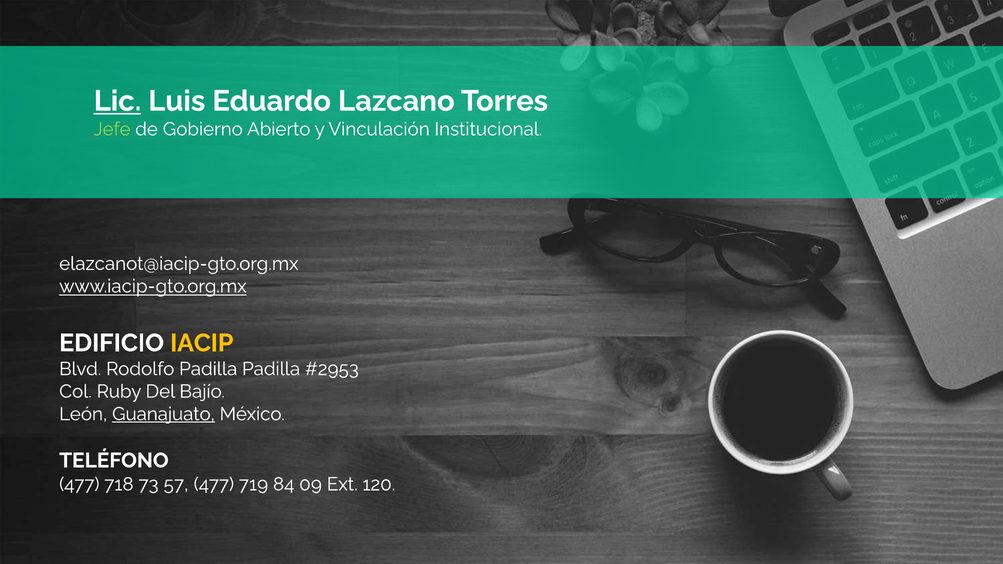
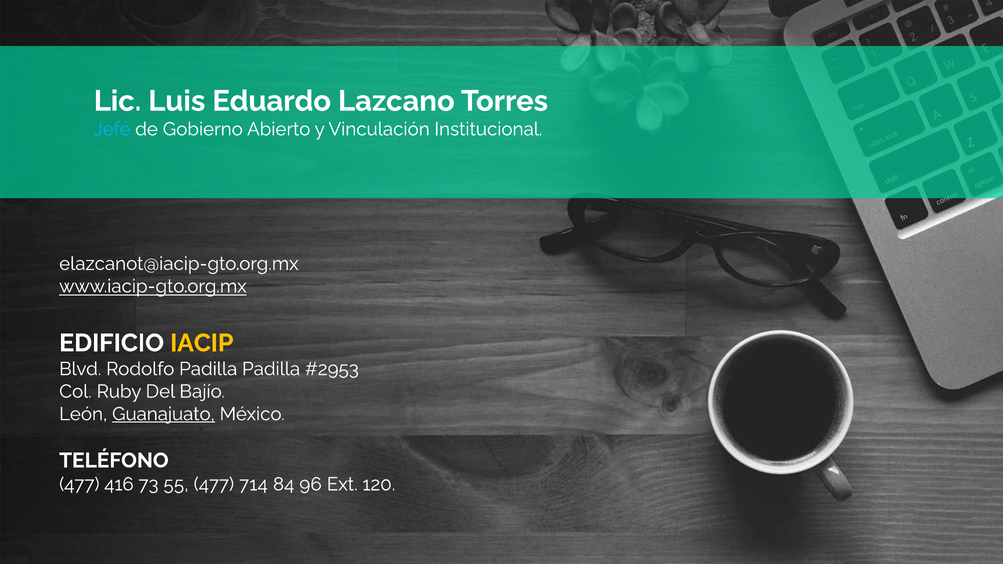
Lic underline: present -> none (117, 101)
Jefe colour: light green -> light blue (112, 129)
718: 718 -> 416 (119, 484)
57: 57 -> 55 (176, 484)
719: 719 -> 714 (253, 484)
09: 09 -> 96 (311, 484)
